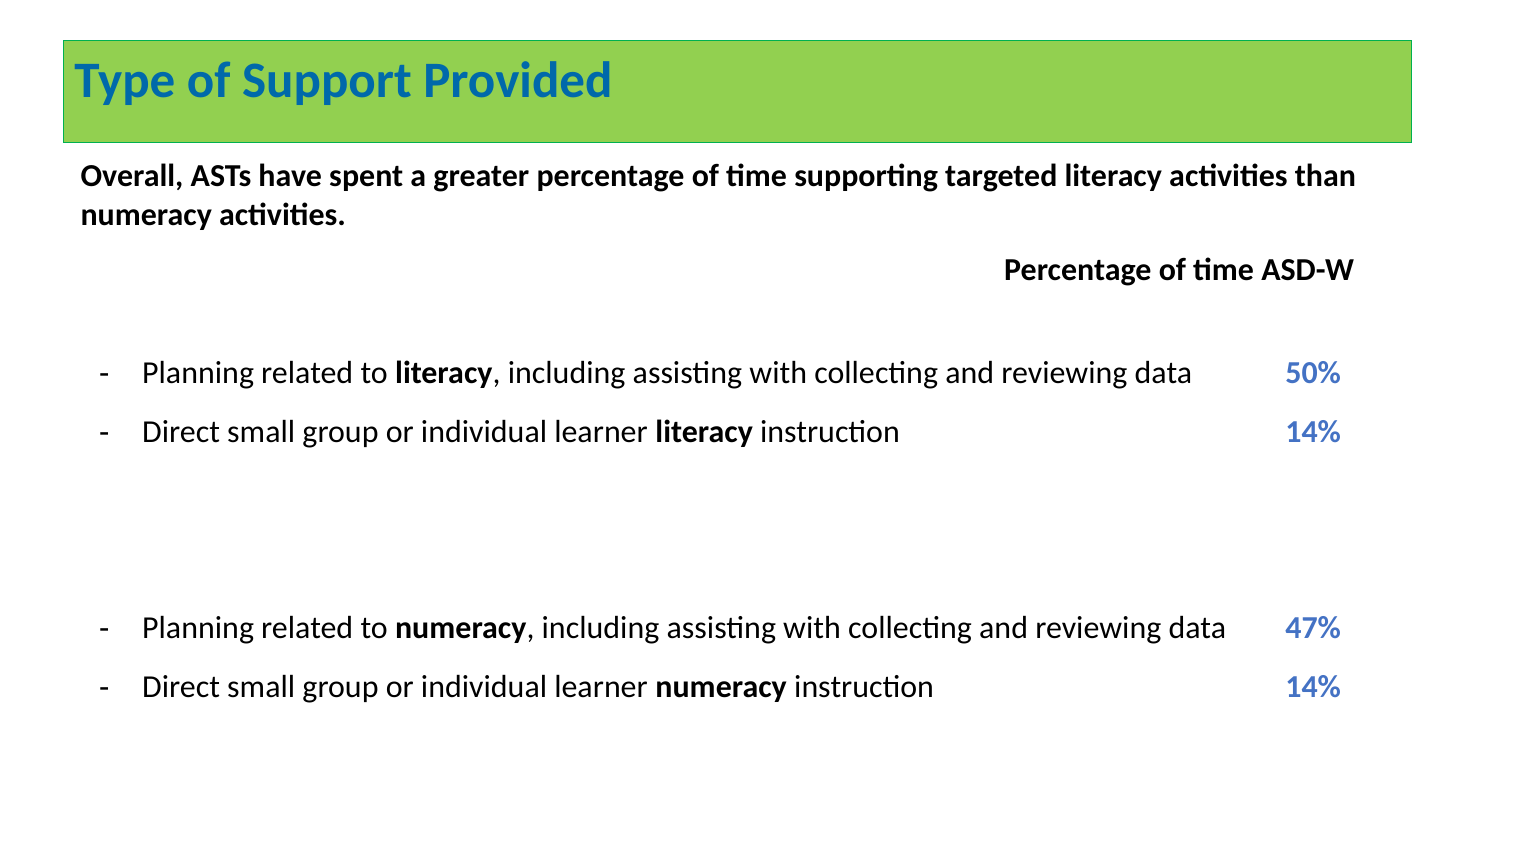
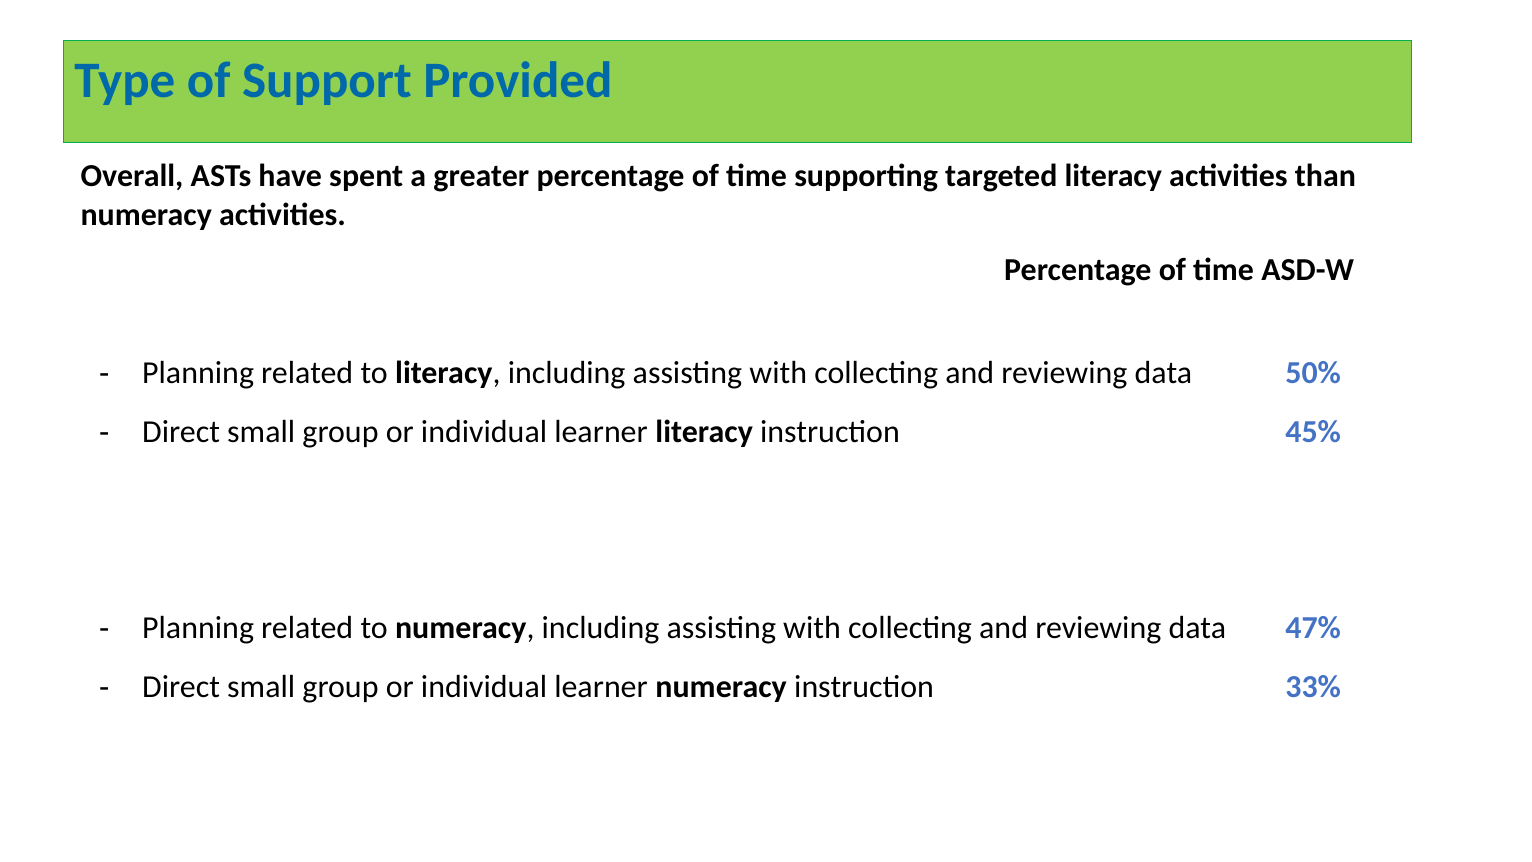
14%: 14% -> 45% (1313, 431)
14%: 14% -> 33% (1313, 687)
